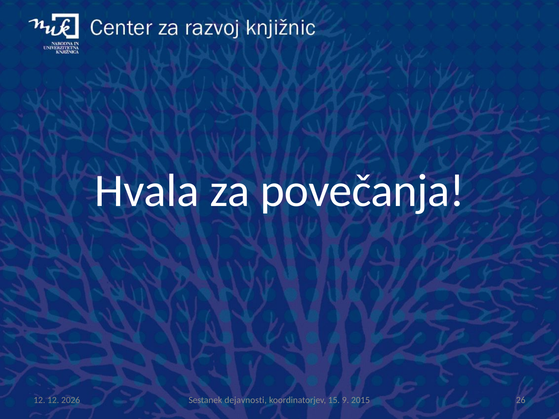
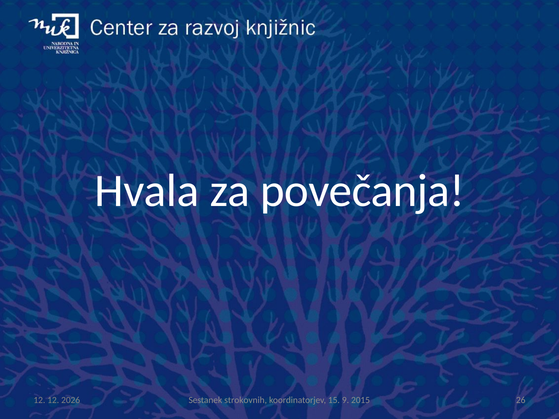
dejavnosti: dejavnosti -> strokovnih (246, 400)
